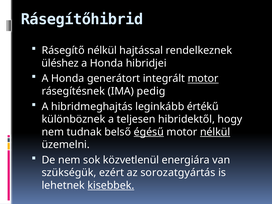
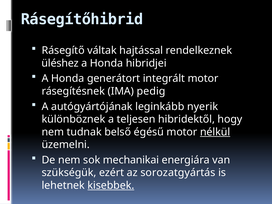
Rásegítő nélkül: nélkül -> váltak (102, 50)
motor underline: present -> none (203, 78)
hibridmeghajtás: hibridmeghajtás -> autógyártójának (92, 107)
értékű: értékű -> nyerik (203, 107)
égésű underline: present -> none (149, 132)
közvetlenül: közvetlenül -> mechanikai (131, 160)
